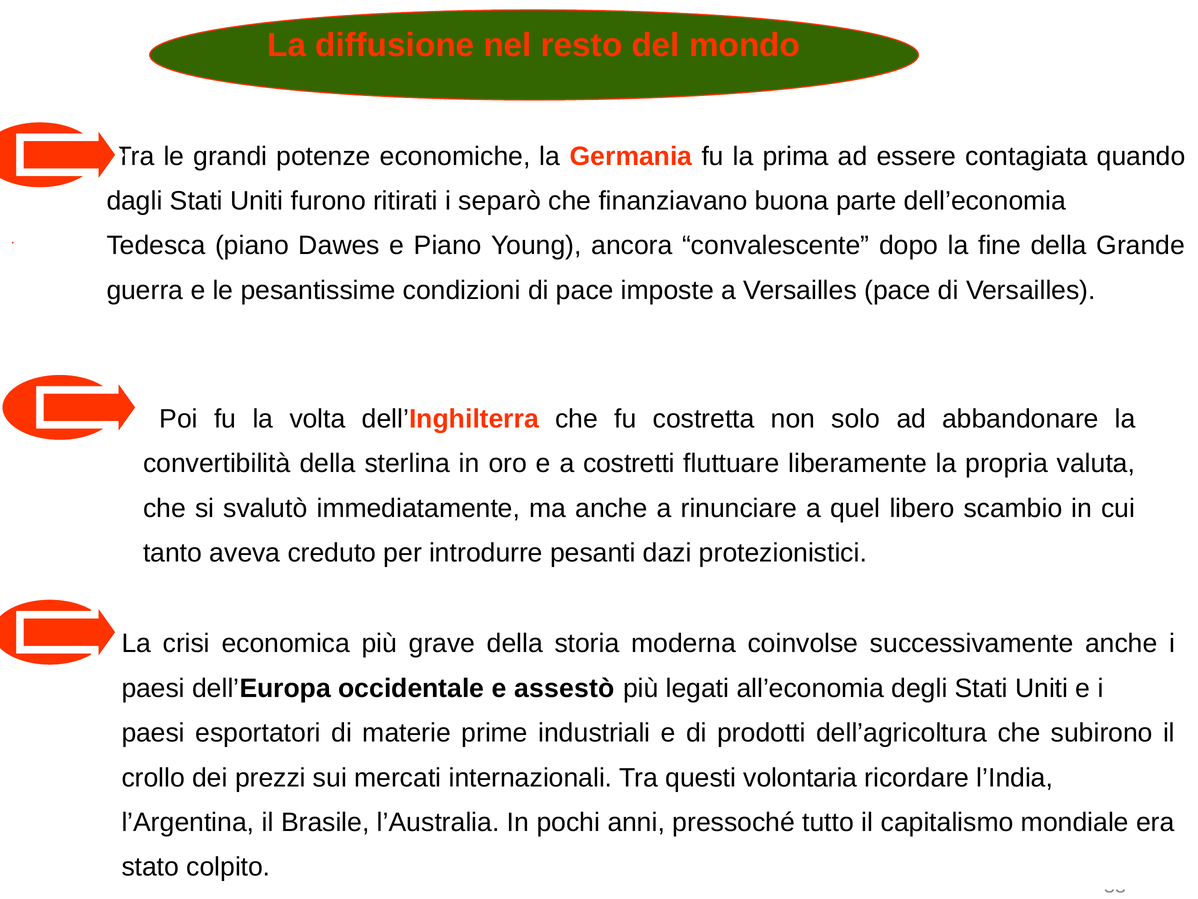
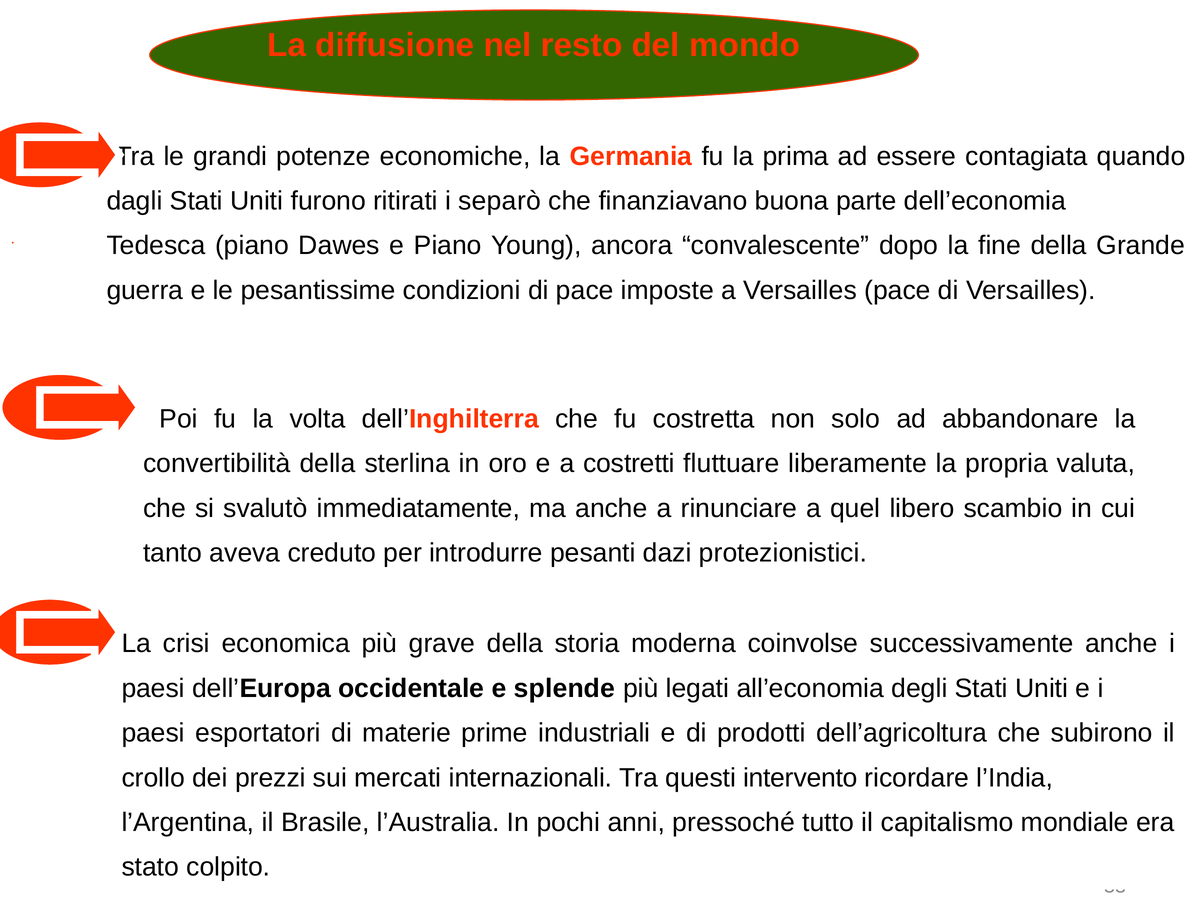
assestò: assestò -> splende (564, 688)
volontaria: volontaria -> intervento (800, 777)
